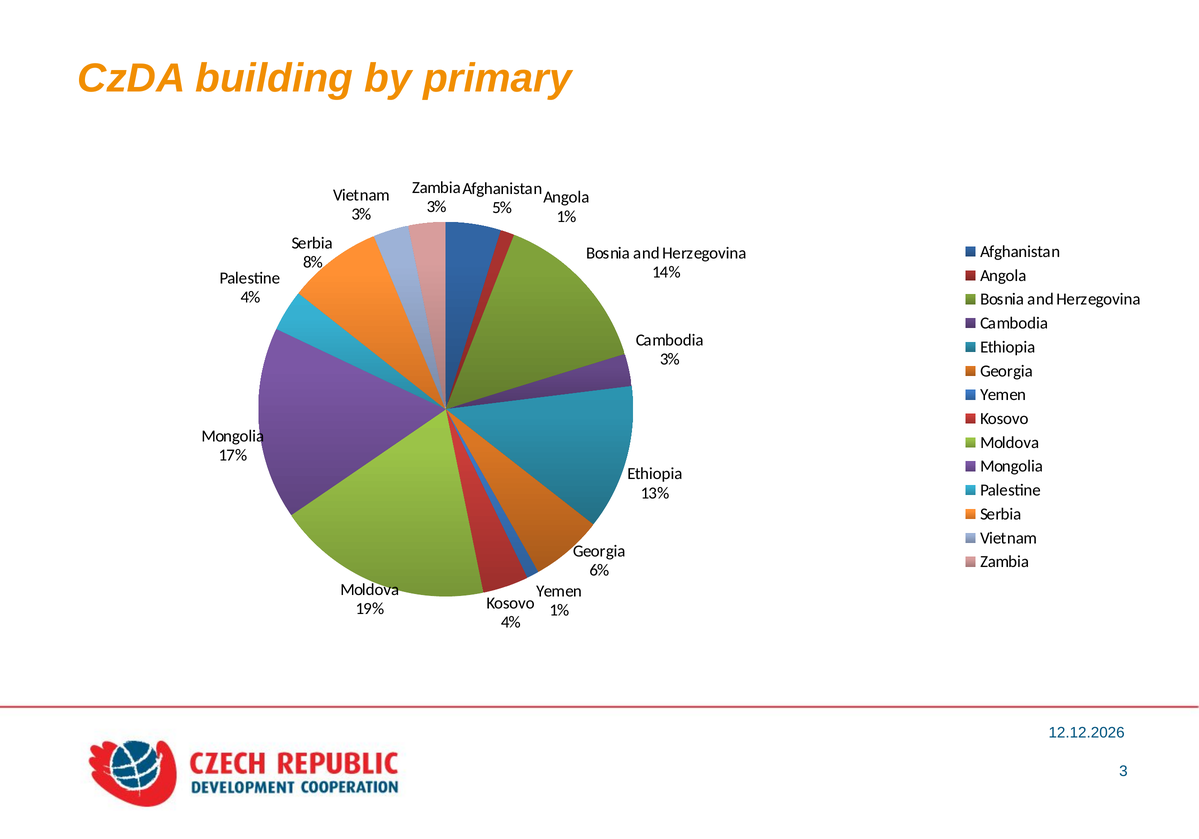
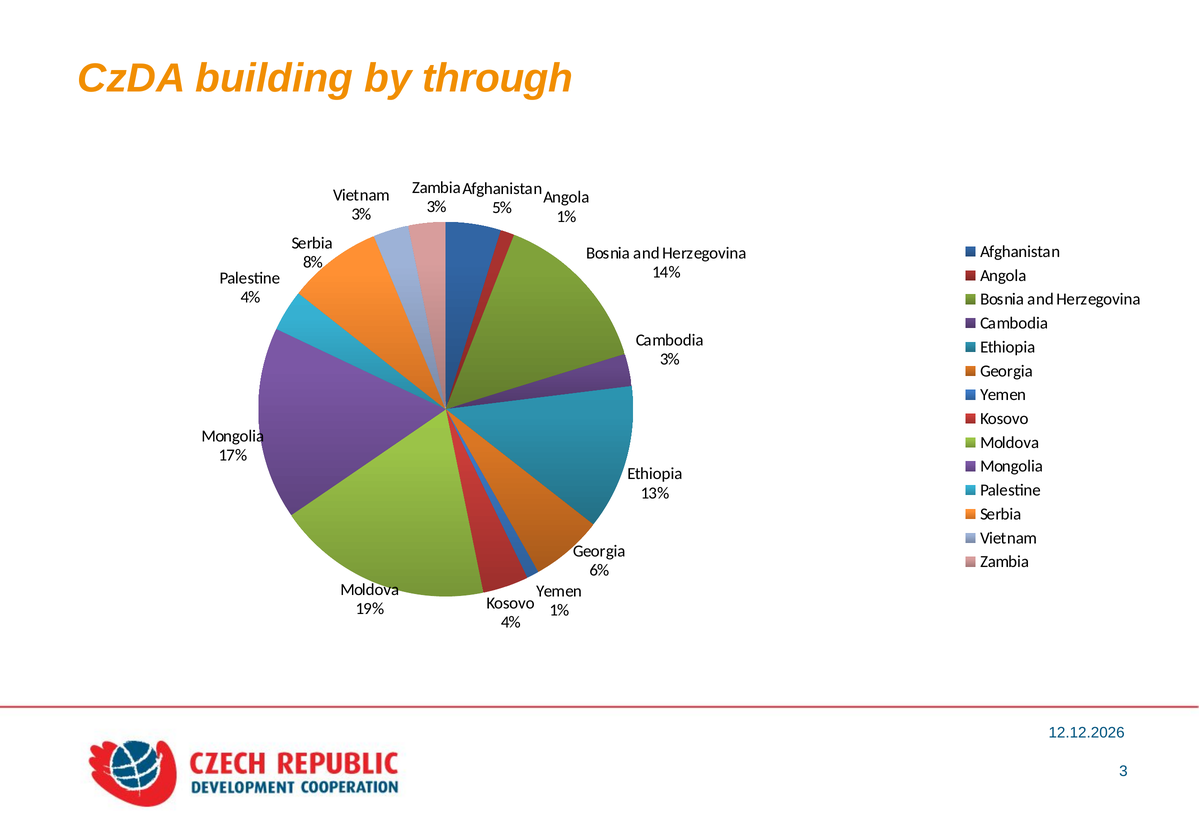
primary: primary -> through (498, 79)
